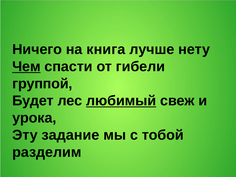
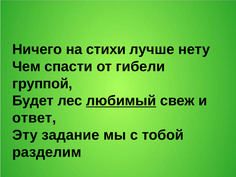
книга: книга -> стихи (106, 49)
Чем underline: present -> none (26, 67)
урока: урока -> ответ (34, 118)
